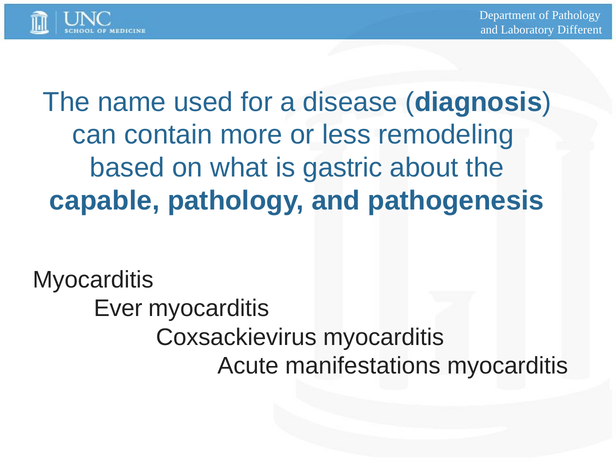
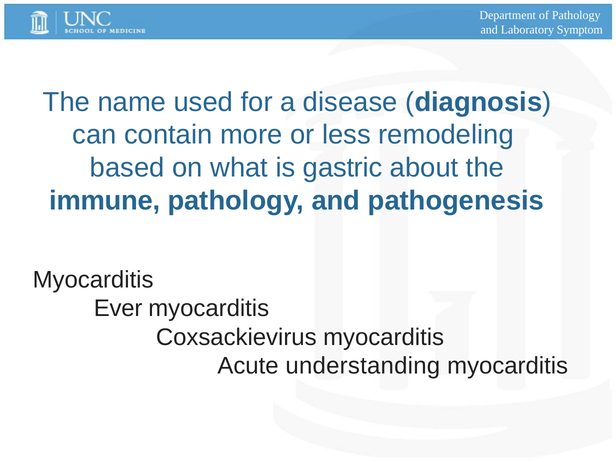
Different: Different -> Symptom (580, 30)
capable: capable -> immune (105, 201)
manifestations: manifestations -> understanding (363, 366)
